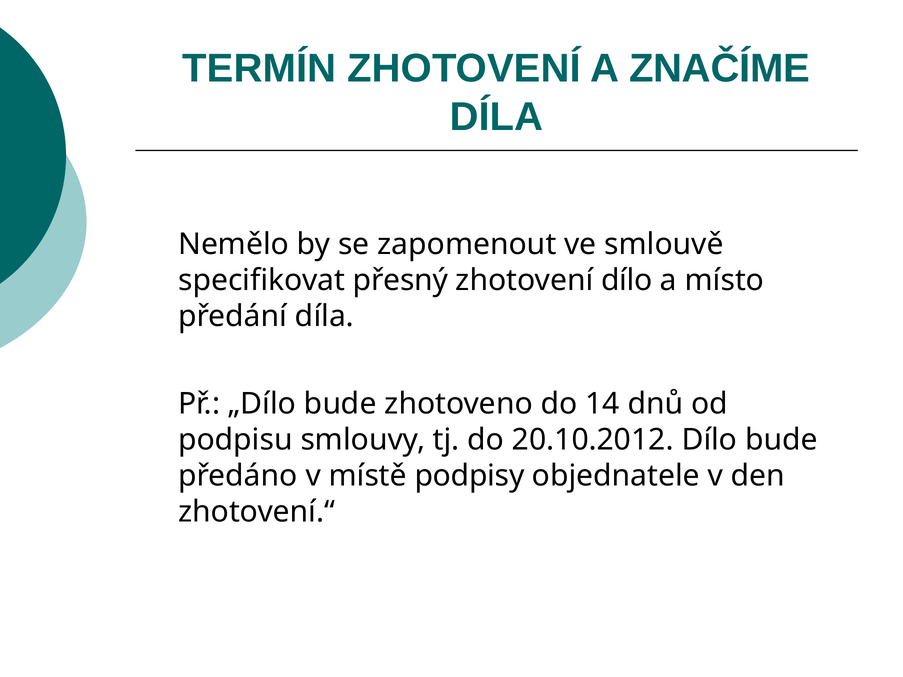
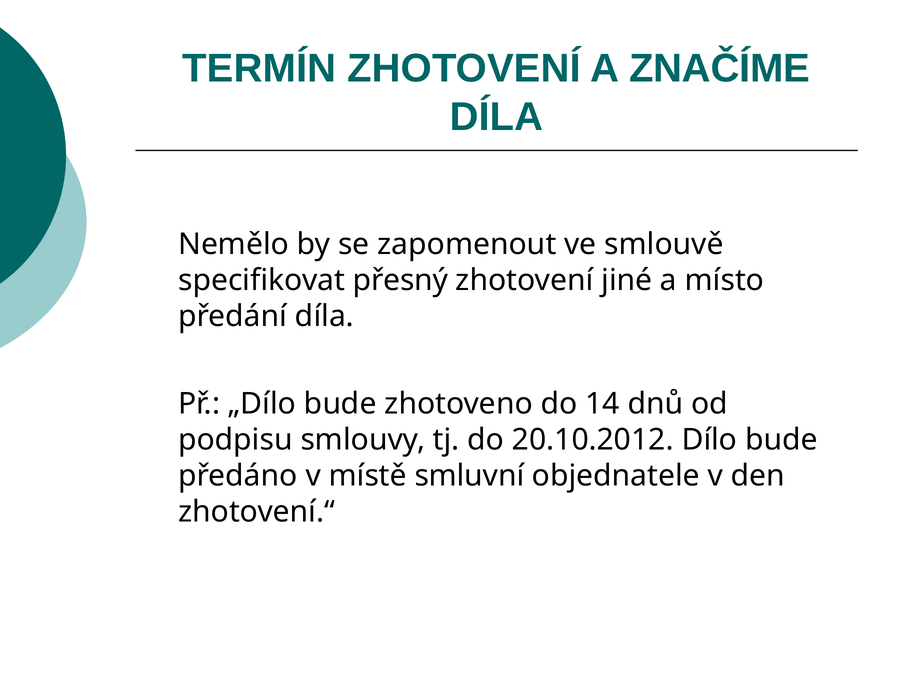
zhotovení dílo: dílo -> jiné (627, 280)
podpisy: podpisy -> smluvní (469, 476)
